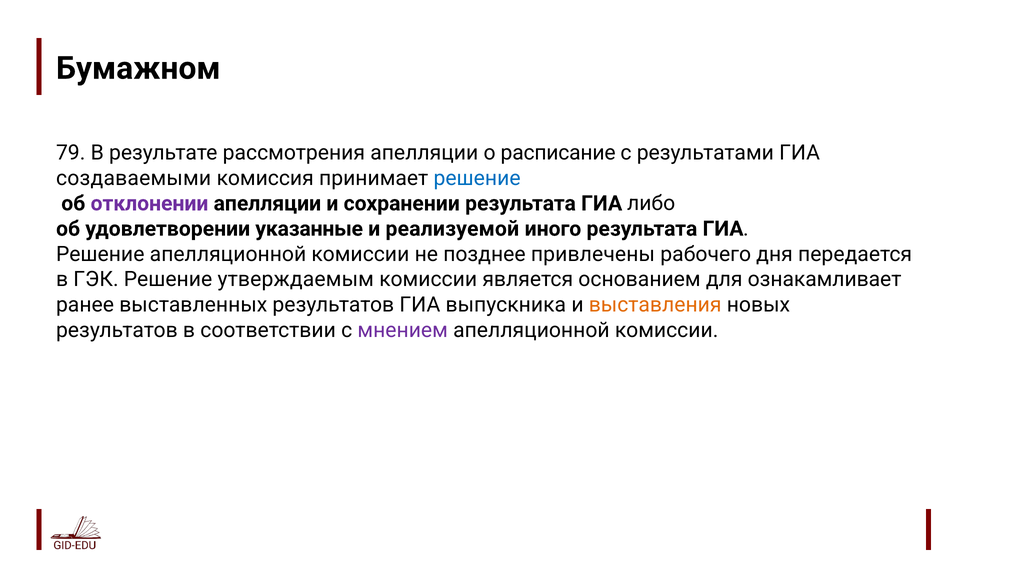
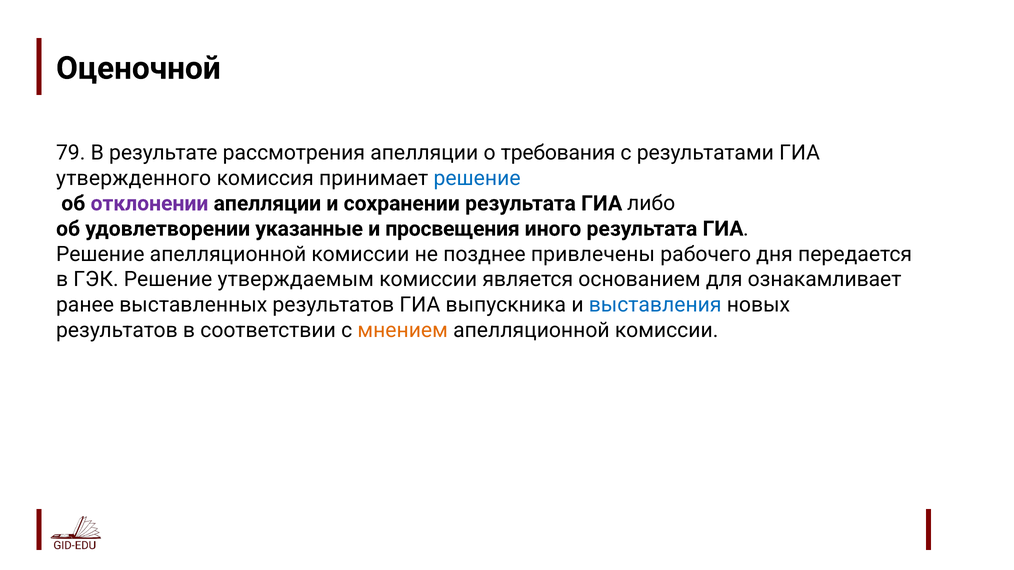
Бумажном: Бумажном -> Оценочной (138, 68)
расписание: расписание -> требования (558, 153)
создаваемыми: создаваемыми -> утвержденного (134, 178)
реализуемой: реализуемой -> просвещения (452, 229)
выставления colour: orange -> blue (655, 305)
мнением colour: purple -> orange (403, 330)
